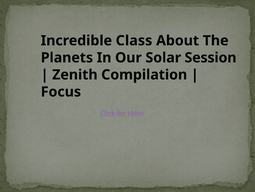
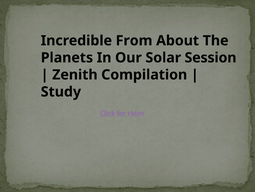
Class: Class -> From (134, 40)
Focus: Focus -> Study (61, 91)
